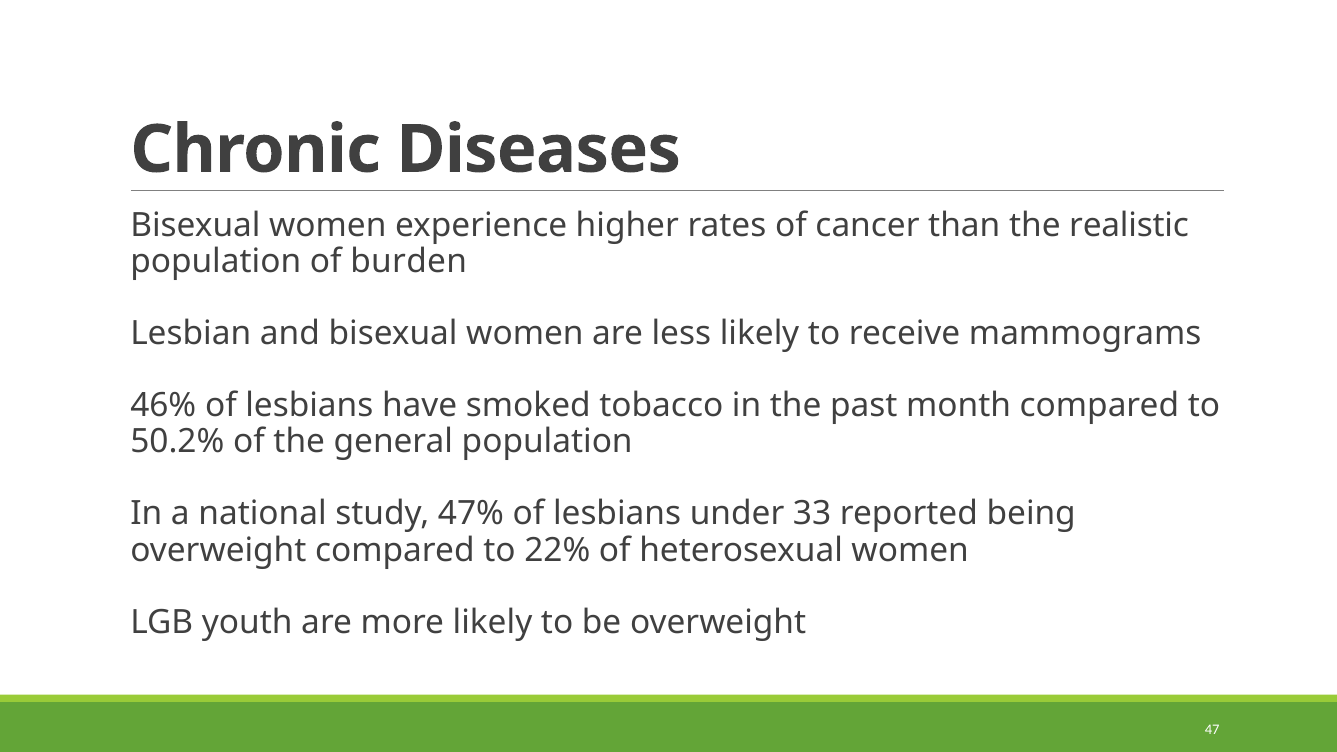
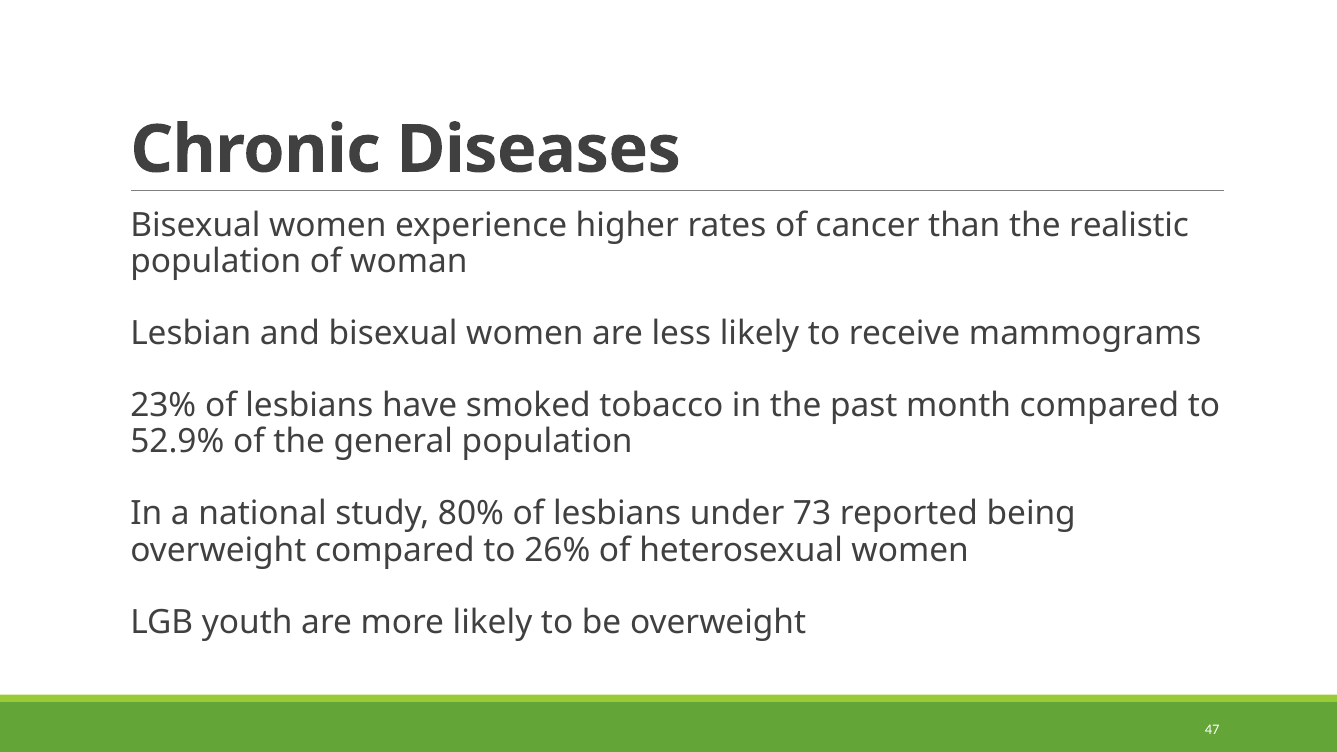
burden: burden -> woman (409, 261)
46%: 46% -> 23% (163, 406)
50.2%: 50.2% -> 52.9% (177, 442)
47%: 47% -> 80% (471, 514)
33: 33 -> 73 (812, 514)
22%: 22% -> 26% (557, 550)
